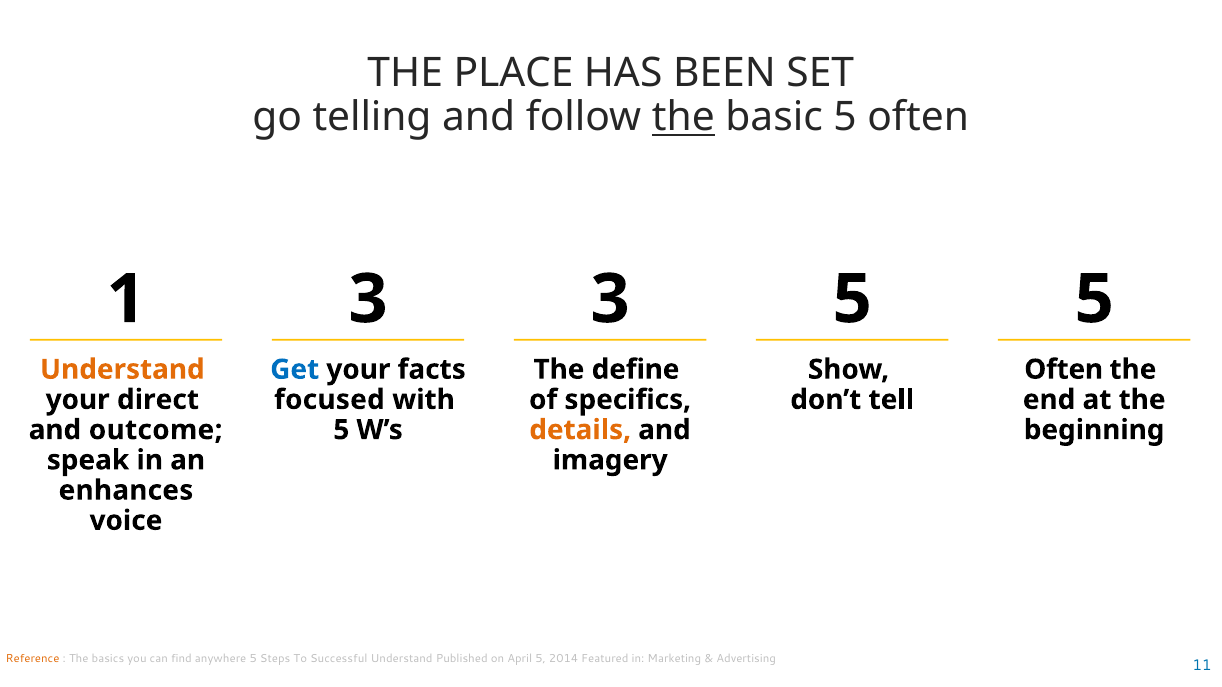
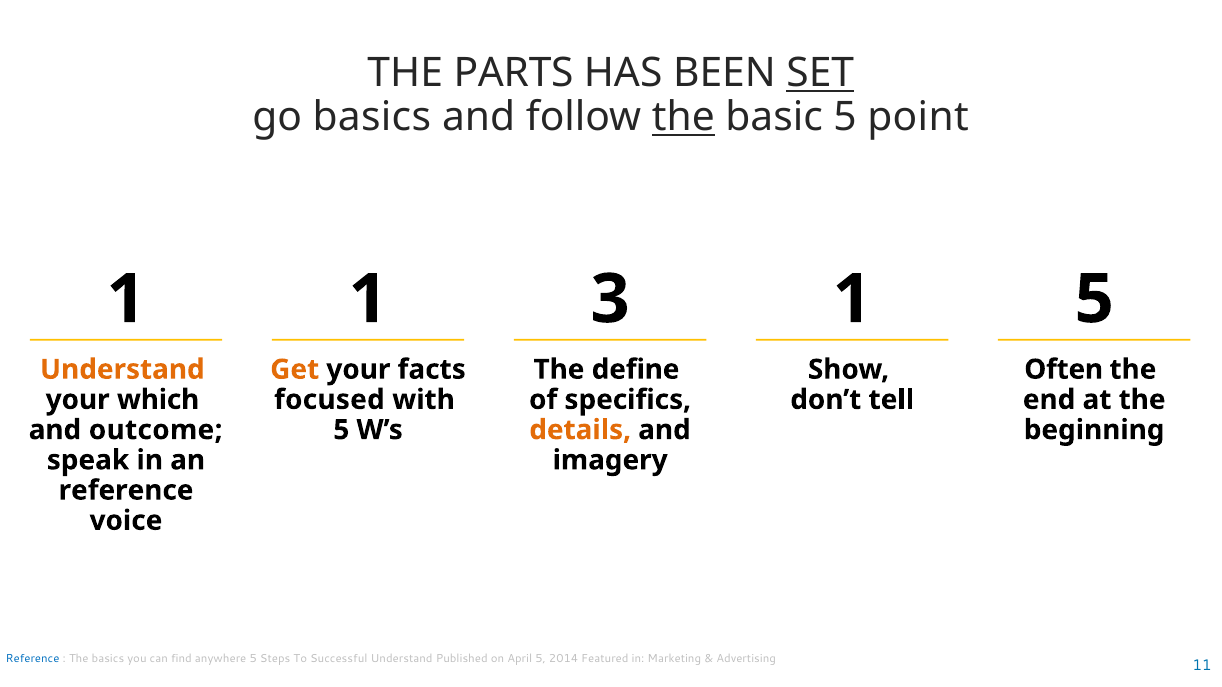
PLACE: PLACE -> PARTS (514, 74)
SET underline: none -> present (820, 74)
go telling: telling -> basics (372, 118)
5 often: often -> point (918, 118)
1 3: 3 -> 1 (368, 300)
3 5: 5 -> 1 (852, 300)
Get colour: blue -> orange (295, 370)
direct: direct -> which (158, 400)
enhances: enhances -> reference (126, 491)
Reference colour: orange -> blue (33, 659)
